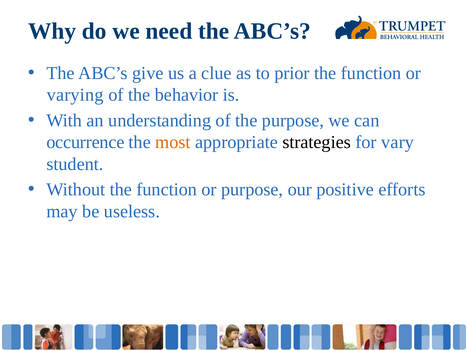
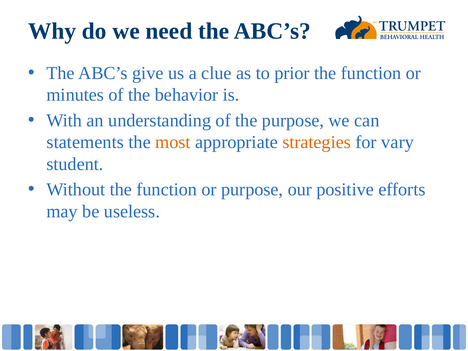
varying: varying -> minutes (75, 95)
occurrence: occurrence -> statements (85, 142)
strategies colour: black -> orange (317, 142)
